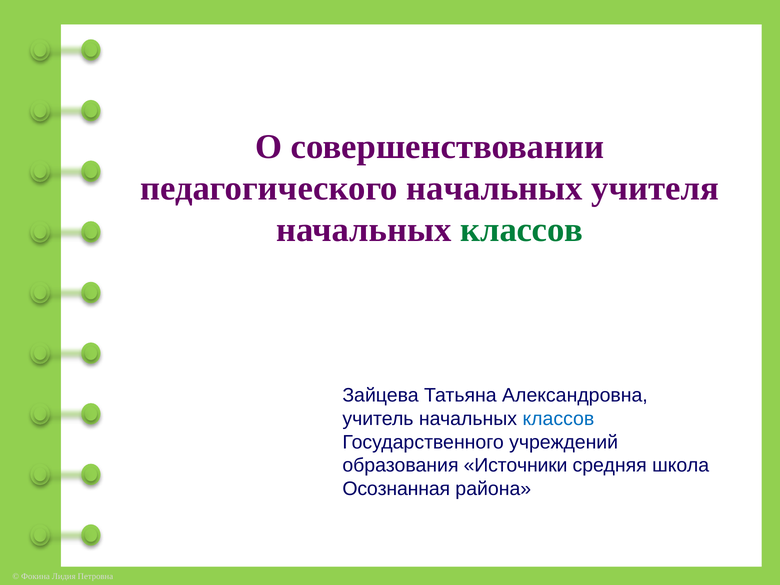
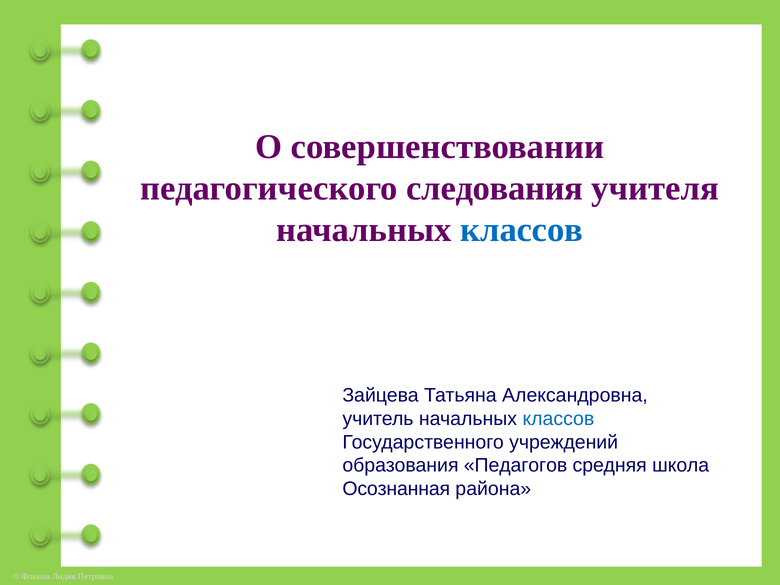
педагогического начальных: начальных -> следования (495, 188)
классов colour: green -> blue (522, 230)
Источники: Источники -> Педагогов (516, 466)
